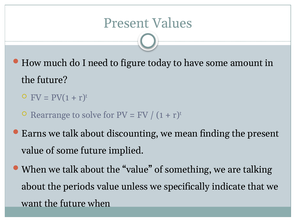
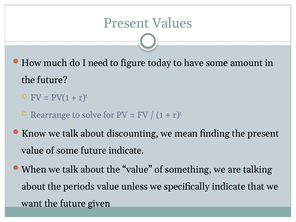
Earns: Earns -> Know (34, 134)
future implied: implied -> indicate (126, 151)
future when: when -> given (99, 204)
